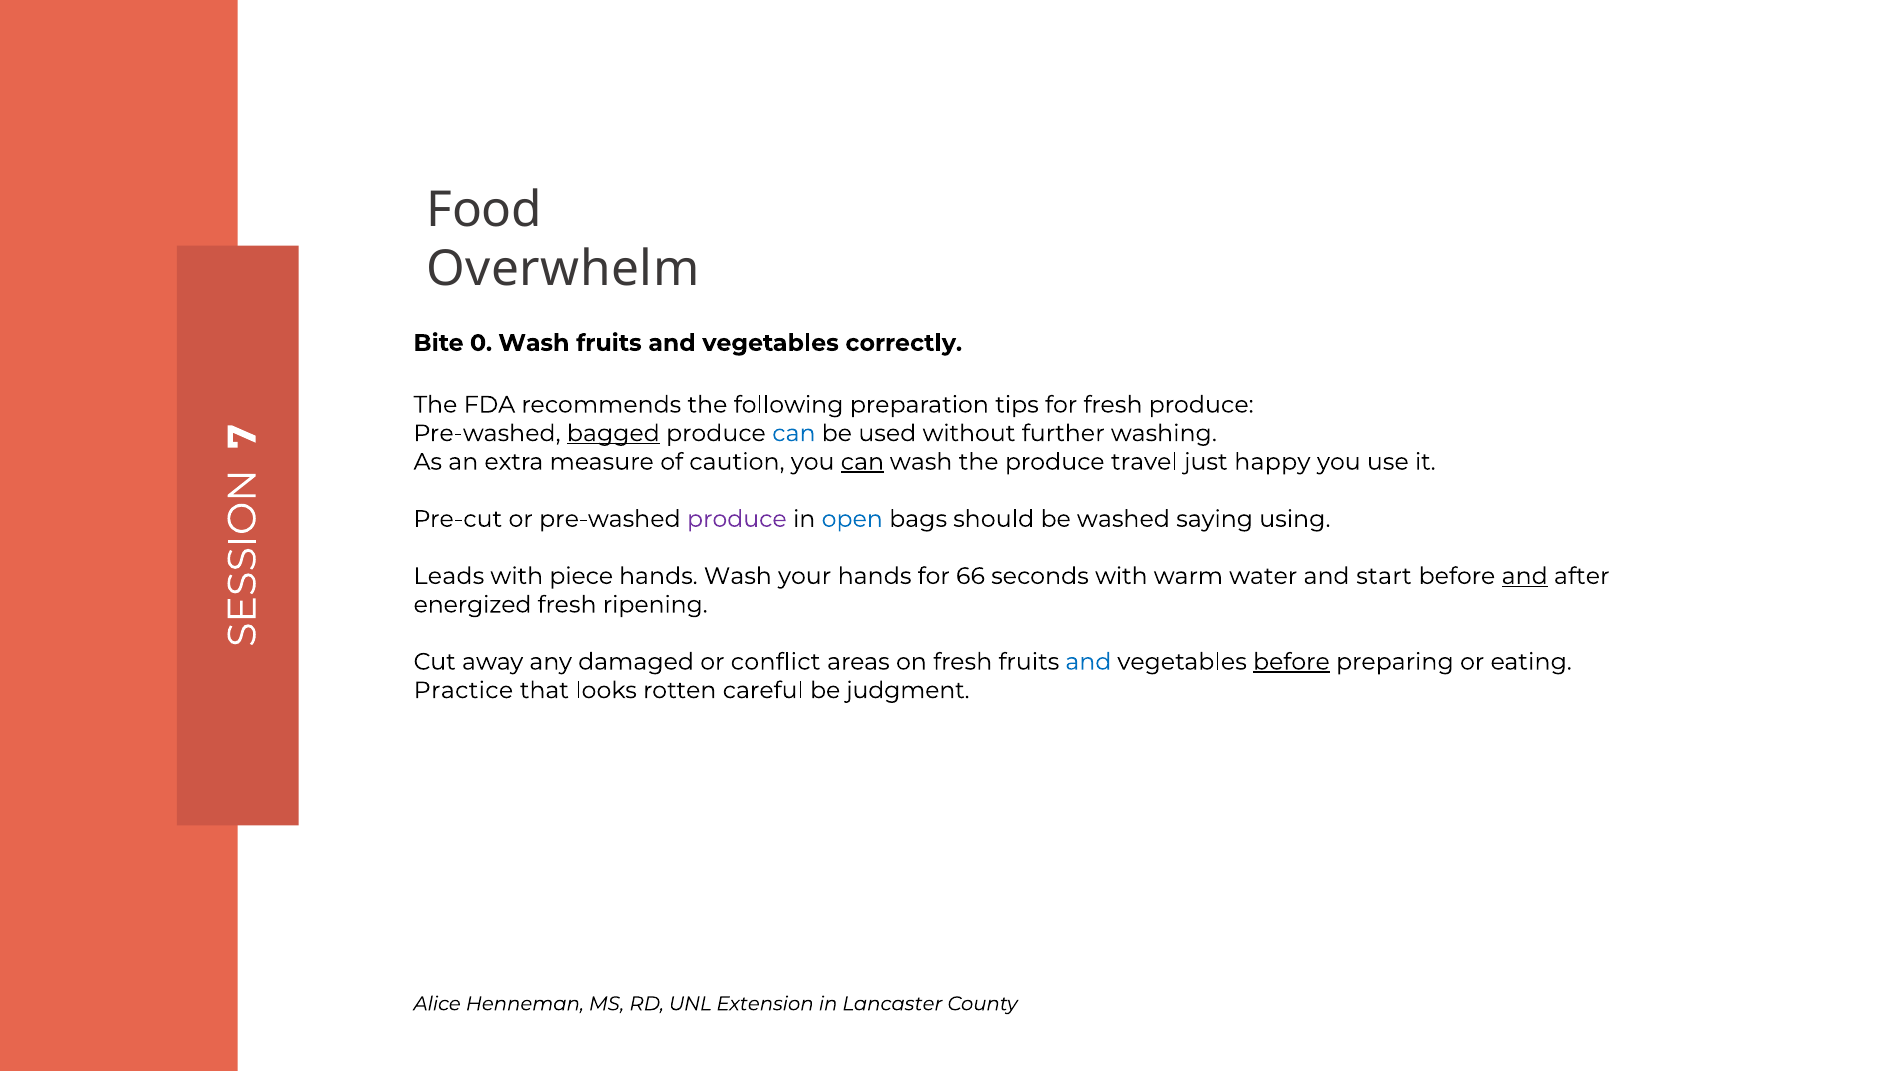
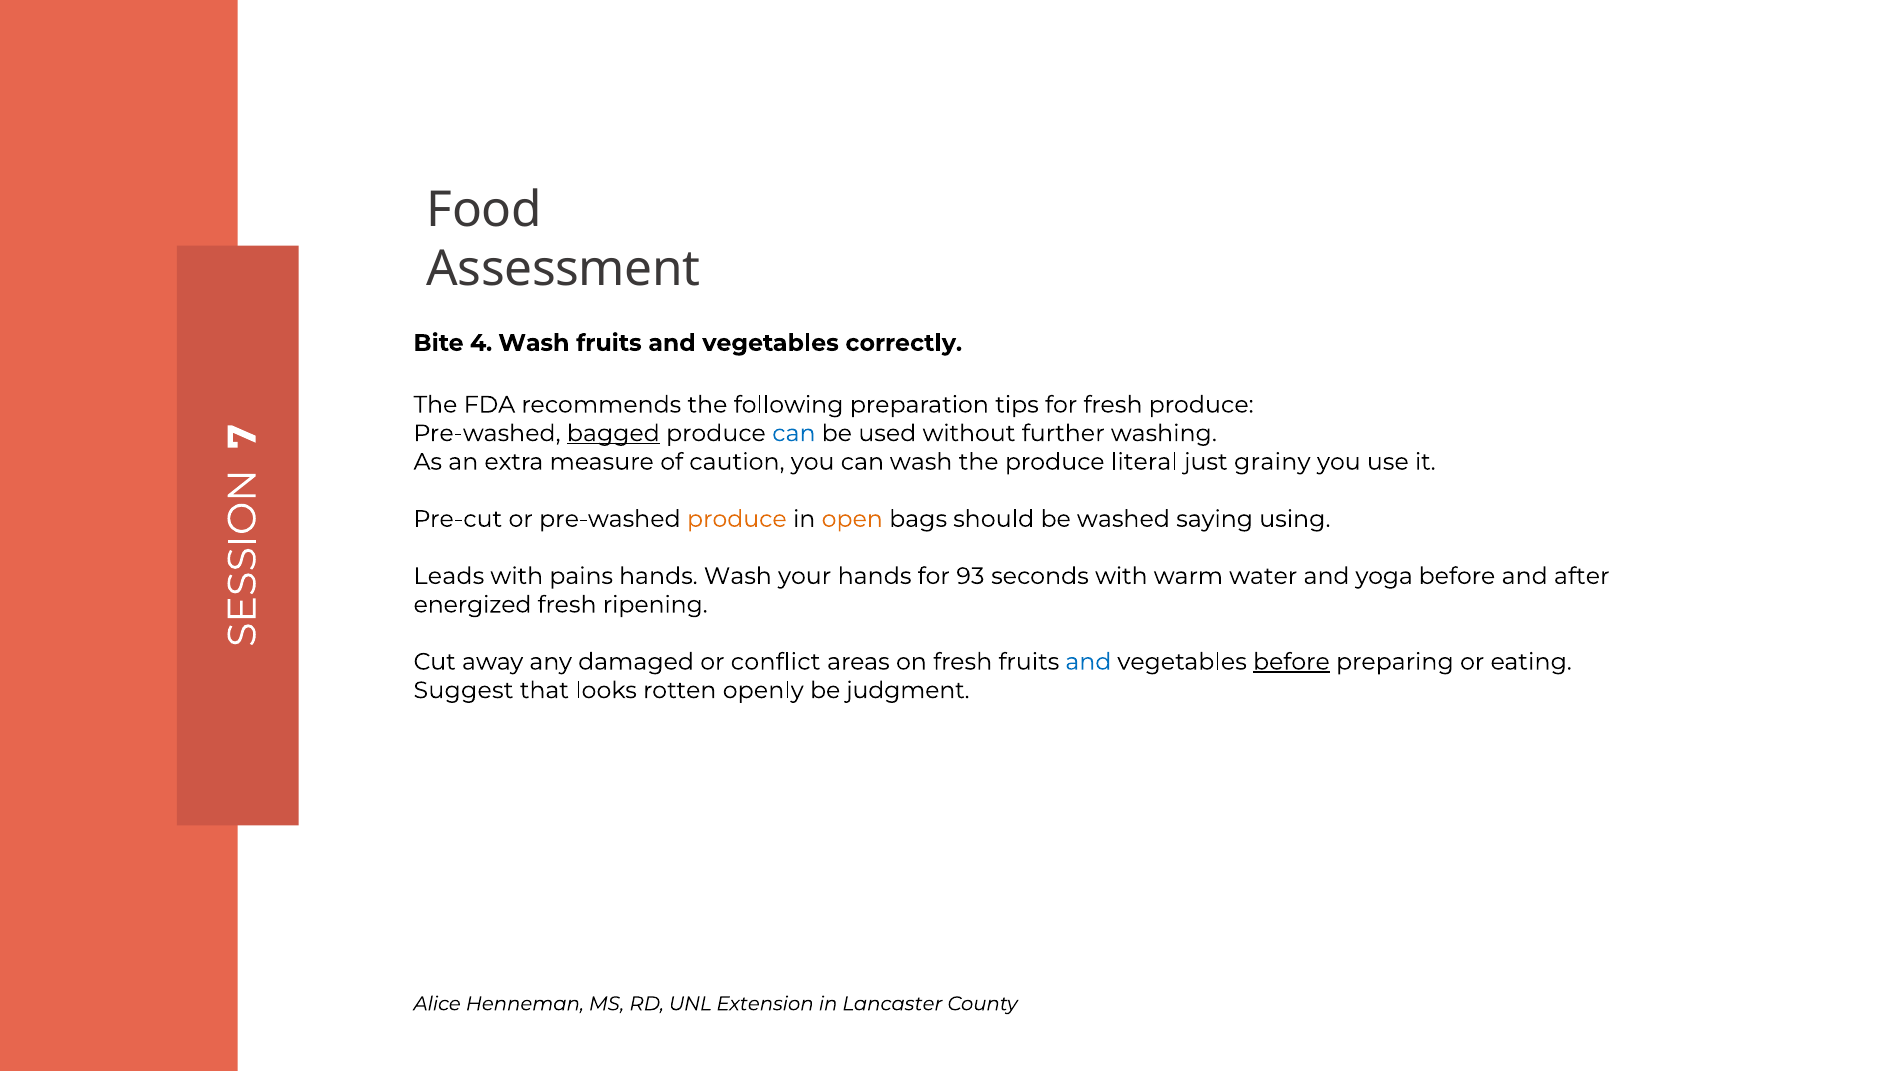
Overwhelm: Overwhelm -> Assessment (564, 270)
0: 0 -> 4 (481, 343)
can underline: present -> none (862, 462)
travel: travel -> literal (1144, 462)
happy: happy -> grainy (1272, 462)
produce colour: purple -> orange (737, 519)
open colour: blue -> orange (852, 519)
piece: piece -> pains (581, 576)
66: 66 -> 93 (970, 576)
start: start -> yoga (1384, 576)
and underline: present -> none (1525, 576)
Practice: Practice -> Suggest (463, 690)
careful: careful -> openly (763, 690)
